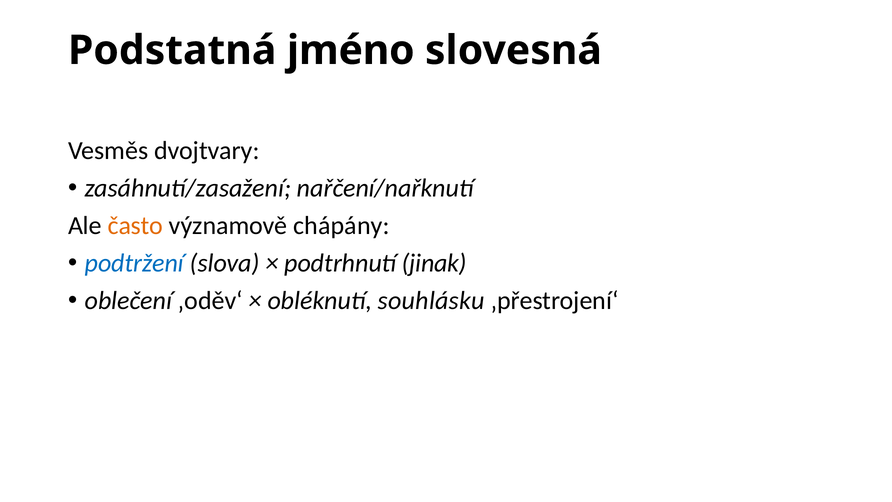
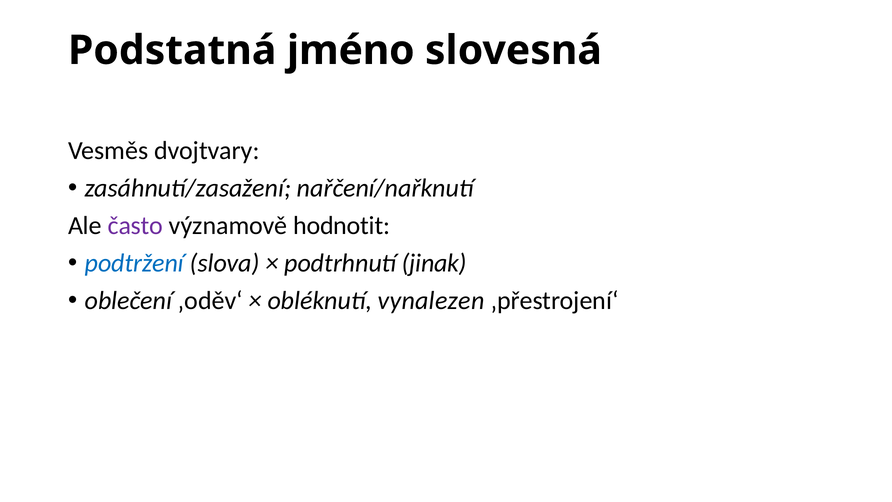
často colour: orange -> purple (135, 226)
chápány: chápány -> hodnotit (342, 226)
souhlásku: souhlásku -> vynalezen (431, 300)
